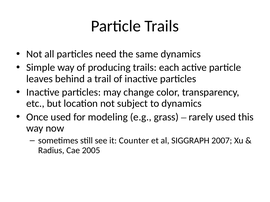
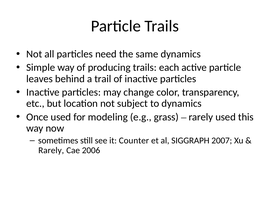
Radius: Radius -> Rarely (51, 151)
2005: 2005 -> 2006 (91, 151)
